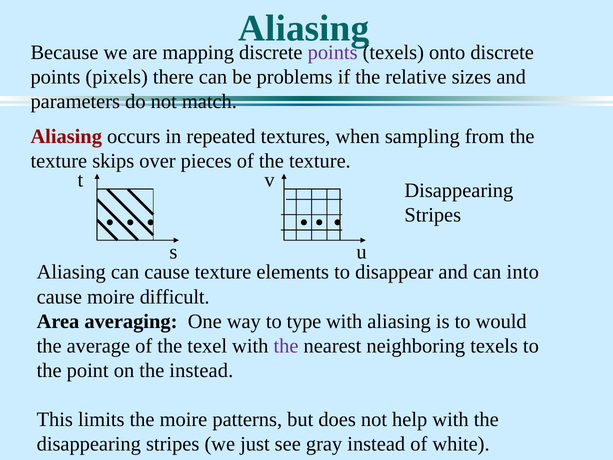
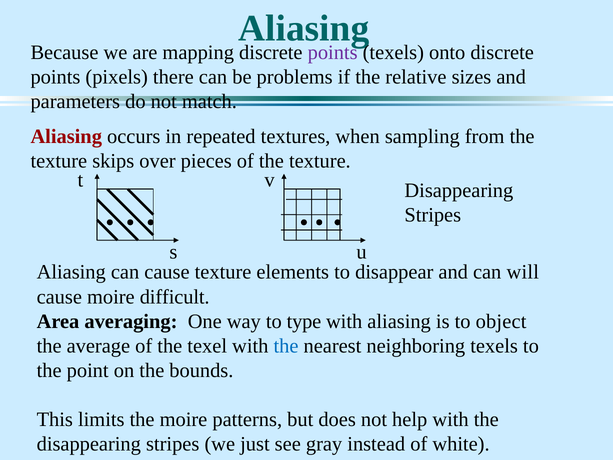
into: into -> will (523, 272)
would: would -> object (501, 321)
the colour: purple -> blue (286, 346)
the instead: instead -> bounds (201, 370)
